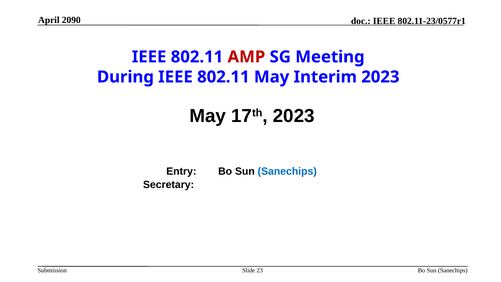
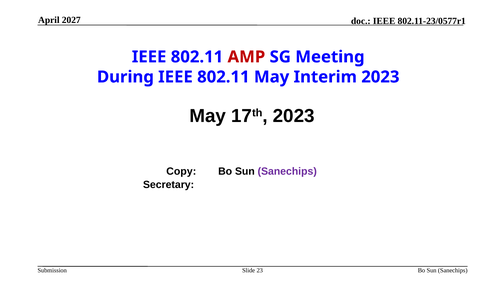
2090: 2090 -> 2027 (71, 20)
Entry: Entry -> Copy (181, 171)
Sanechips colour: blue -> purple (287, 171)
